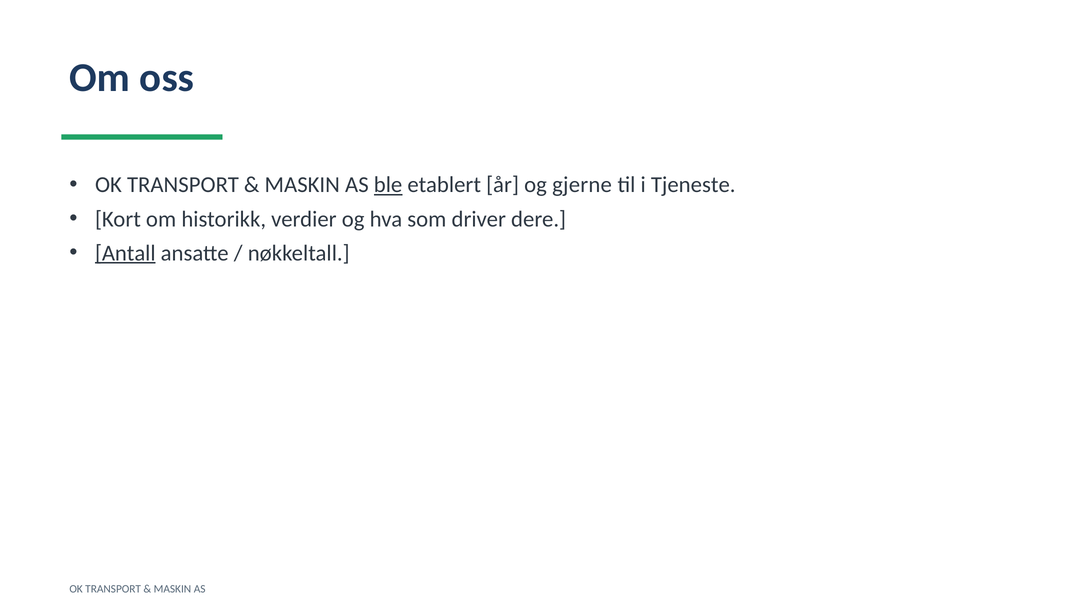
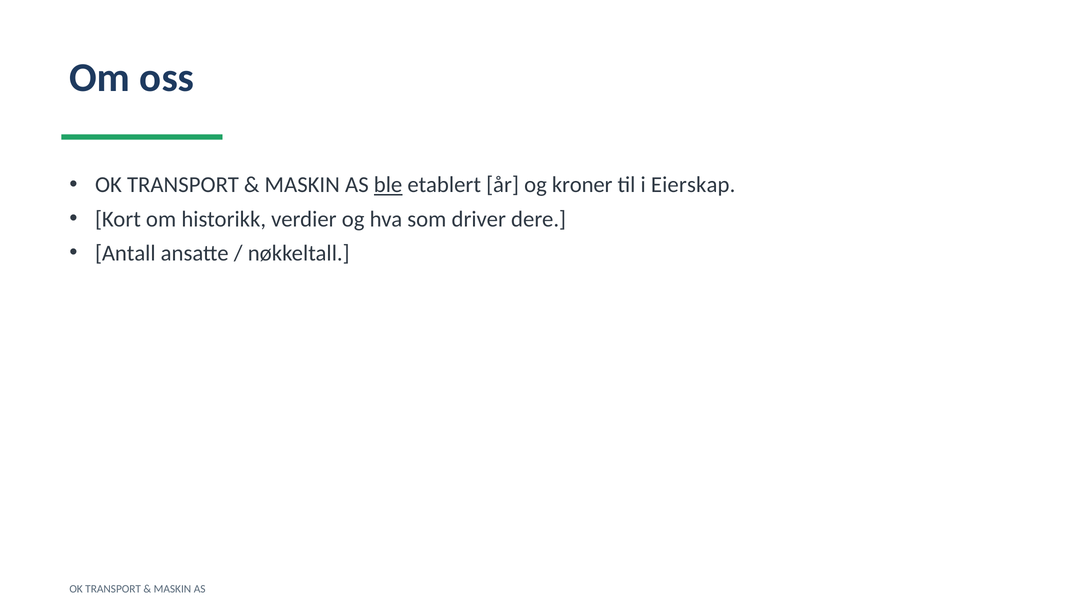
gjerne: gjerne -> kroner (582, 185)
Tjeneste: Tjeneste -> Eierskap (693, 185)
Antall underline: present -> none (125, 253)
